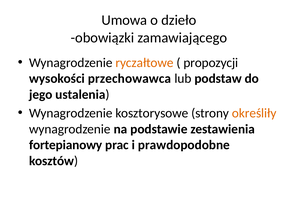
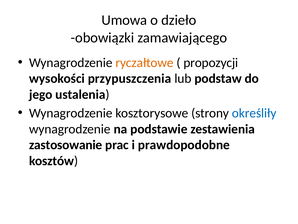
przechowawca: przechowawca -> przypuszczenia (130, 78)
określiły colour: orange -> blue (254, 113)
fortepianowy: fortepianowy -> zastosowanie (66, 145)
